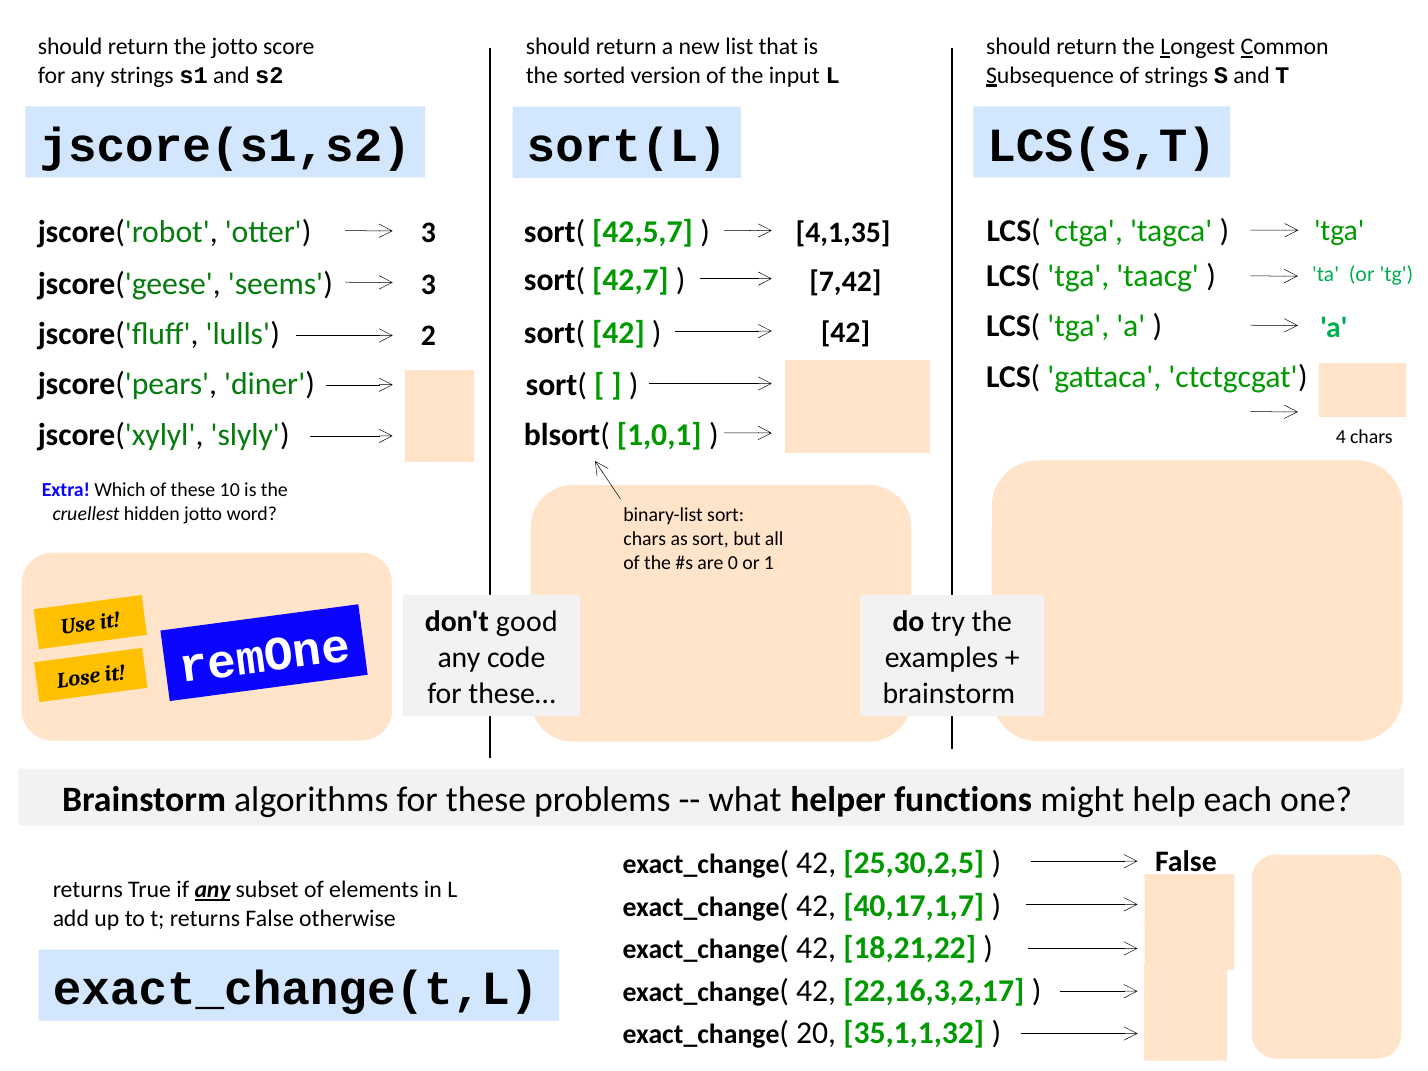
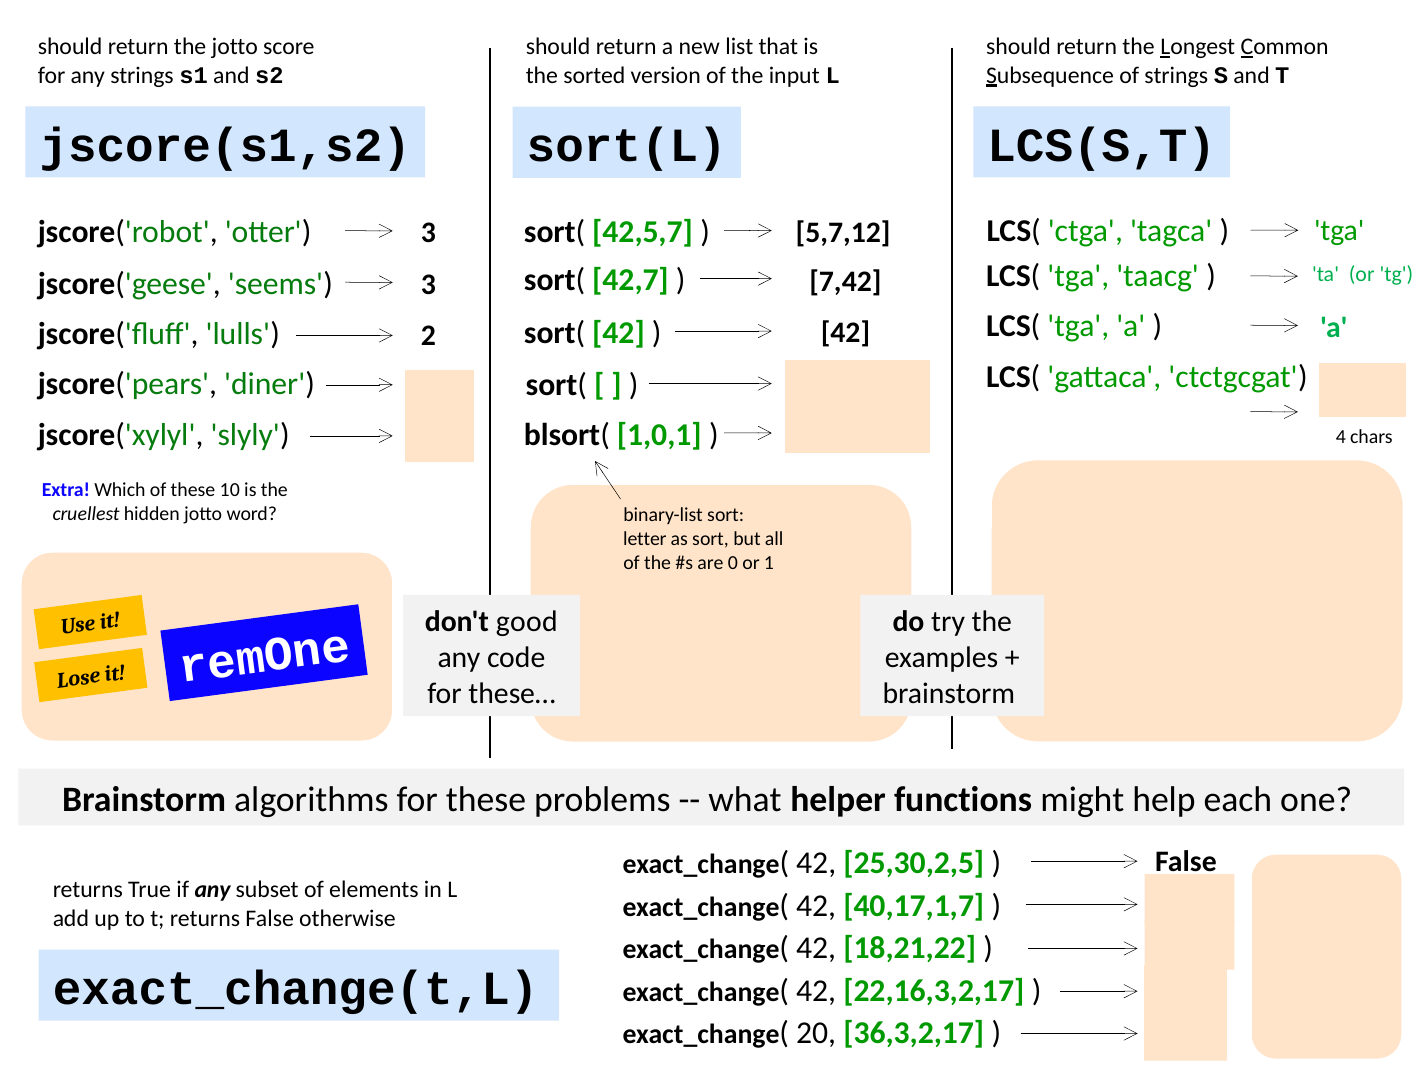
4,1,35: 4,1,35 -> 5,7,12 (843, 232)
chars: chars -> letter (645, 539)
any underline: present -> none (213, 890)
35,1,1,32: 35,1,1,32 -> 36,3,2,17 (914, 1033)
